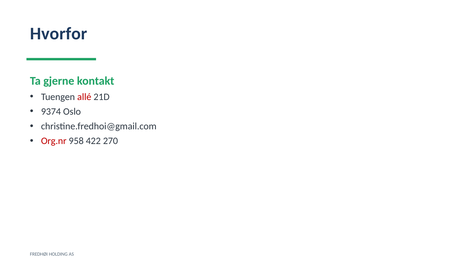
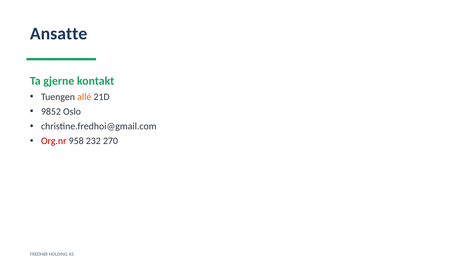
Hvorfor: Hvorfor -> Ansatte (59, 34)
allé colour: red -> orange (84, 97)
9374: 9374 -> 9852 (51, 112)
422: 422 -> 232 (93, 141)
